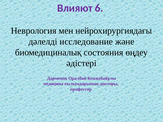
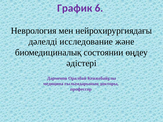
Влияют: Влияют -> График (75, 8)
состояния: состояния -> состоянии (104, 53)
